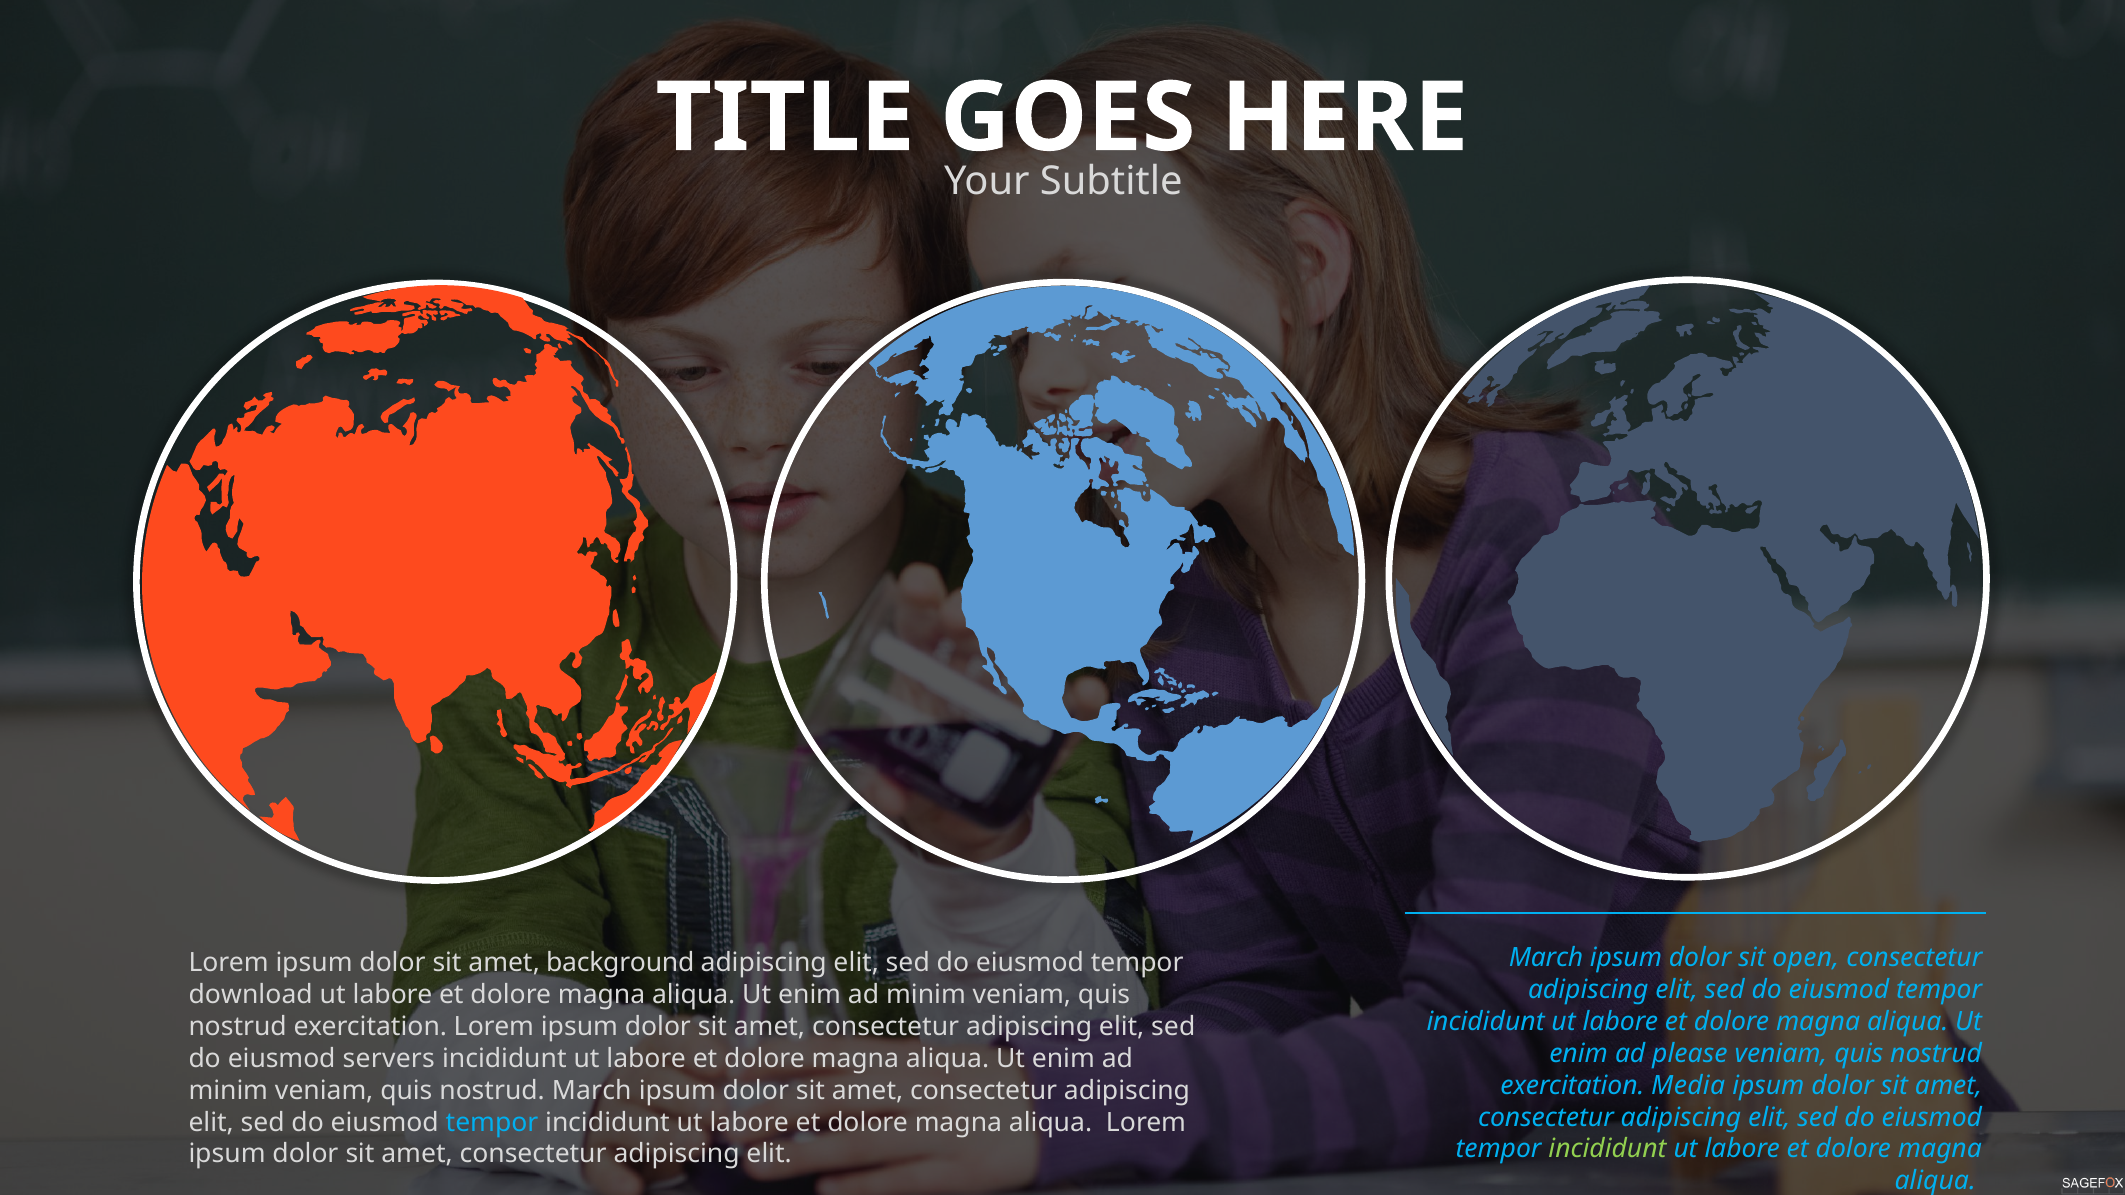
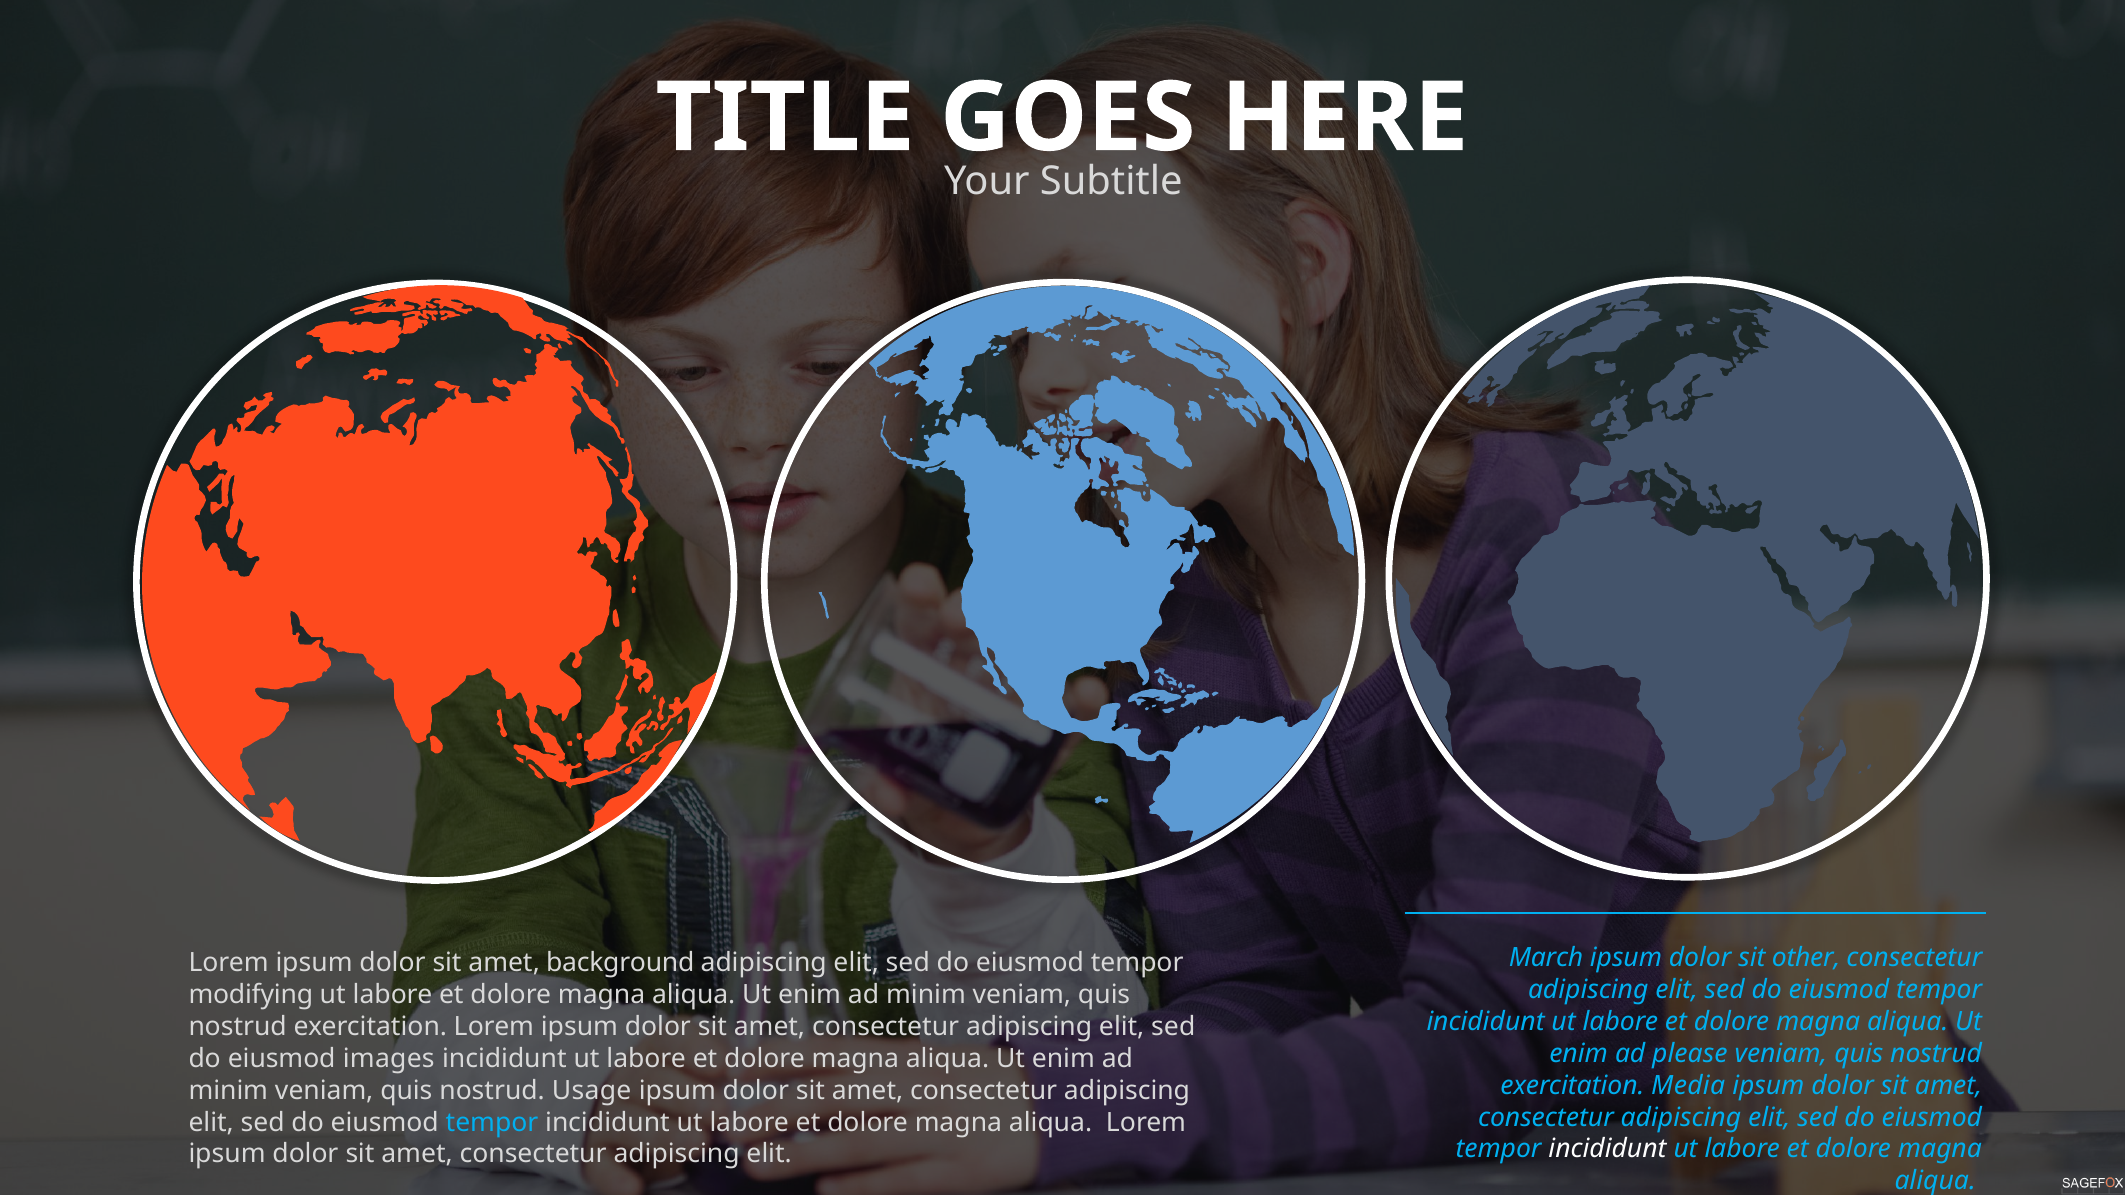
open: open -> other (1806, 958)
download: download -> modifying (251, 995)
servers: servers -> images (389, 1059)
nostrud March: March -> Usage (592, 1091)
incididunt colour: light green -> white (1607, 1149)
